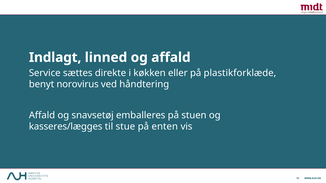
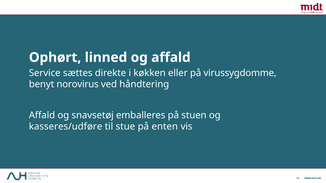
Indlagt: Indlagt -> Ophørt (55, 58)
plastikforklæde: plastikforklæde -> virussygdomme (240, 73)
kasseres/lægges: kasseres/lægges -> kasseres/udføre (66, 127)
